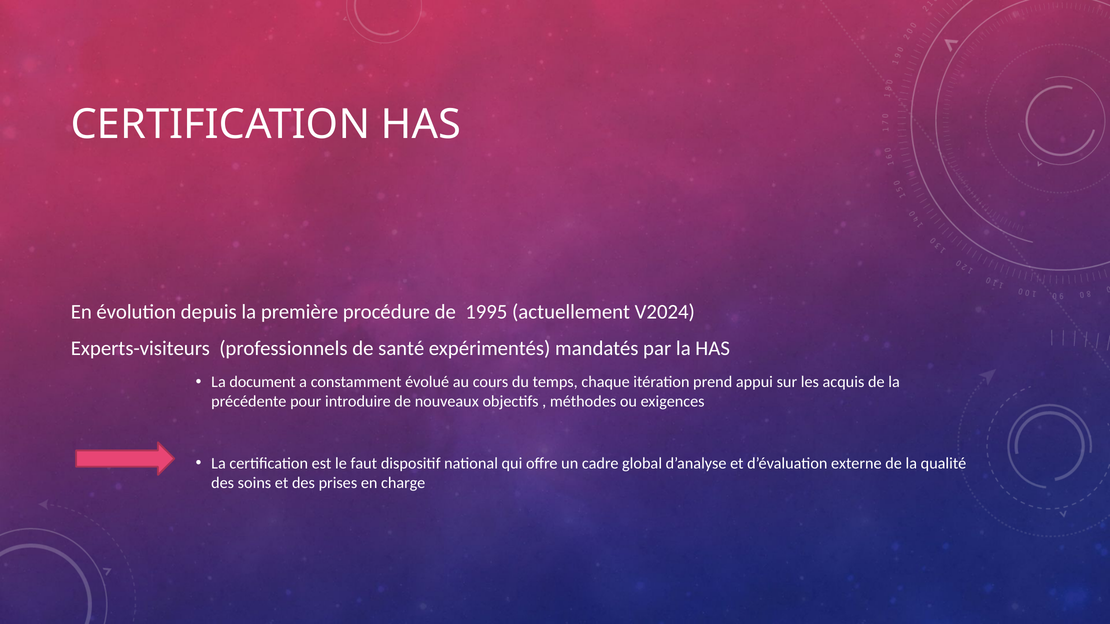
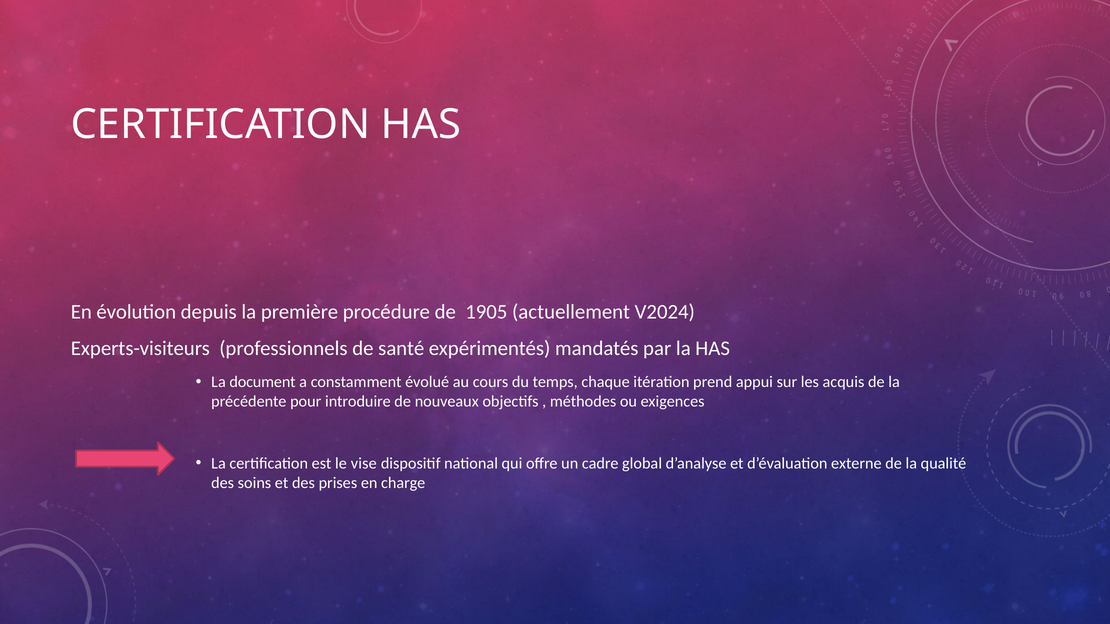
1995: 1995 -> 1905 (486, 312)
faut: faut -> vise (364, 464)
